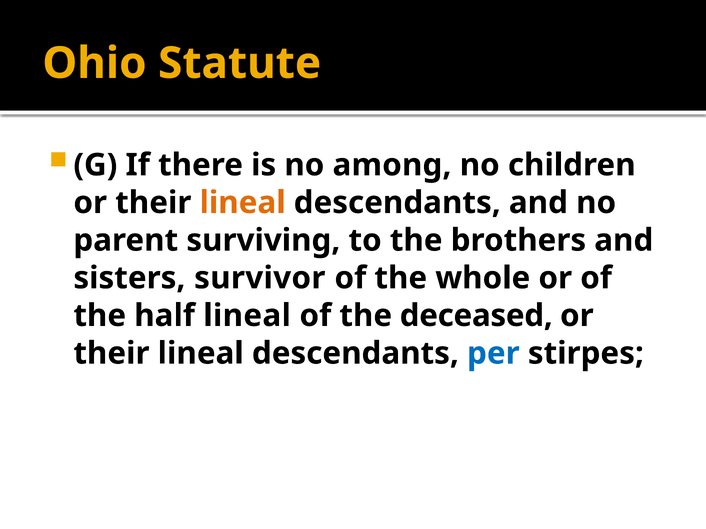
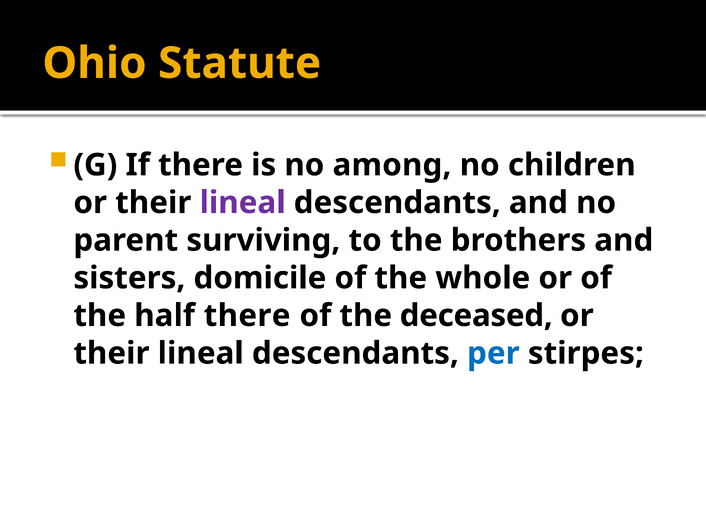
lineal colour: orange -> purple (243, 203)
survivor: survivor -> domicile (260, 278)
half lineal: lineal -> there (247, 316)
